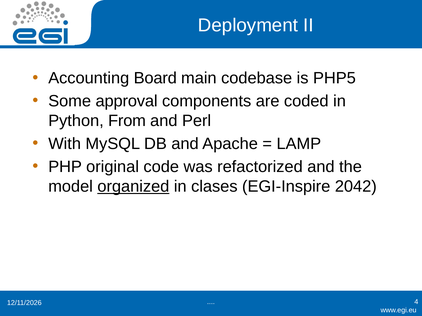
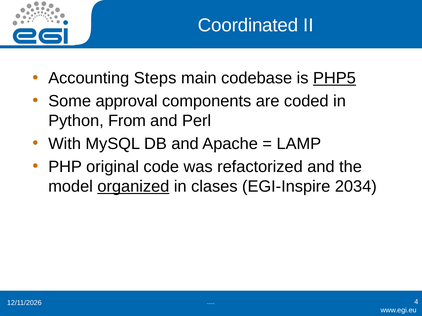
Deployment: Deployment -> Coordinated (248, 25)
Board: Board -> Steps (155, 78)
PHP5 underline: none -> present (334, 78)
2042: 2042 -> 2034 (356, 187)
